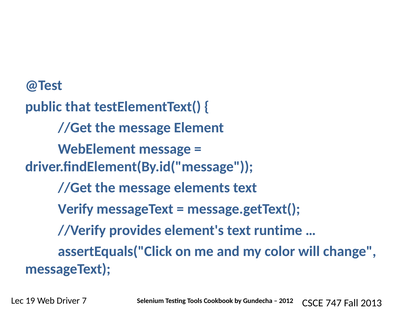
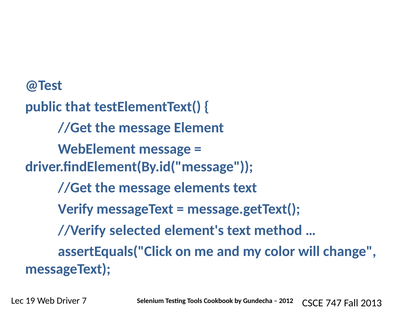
provides: provides -> selected (135, 230)
runtime: runtime -> method (278, 230)
